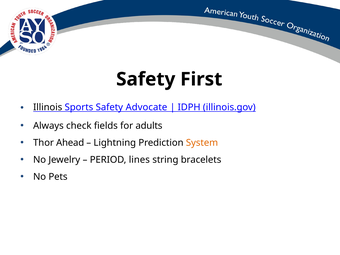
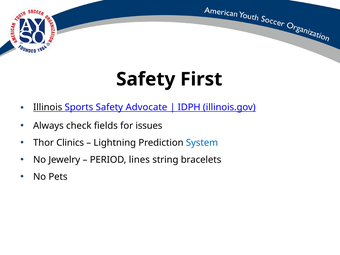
adults: adults -> issues (149, 126)
Ahead: Ahead -> Clinics (70, 143)
System colour: orange -> blue (202, 143)
